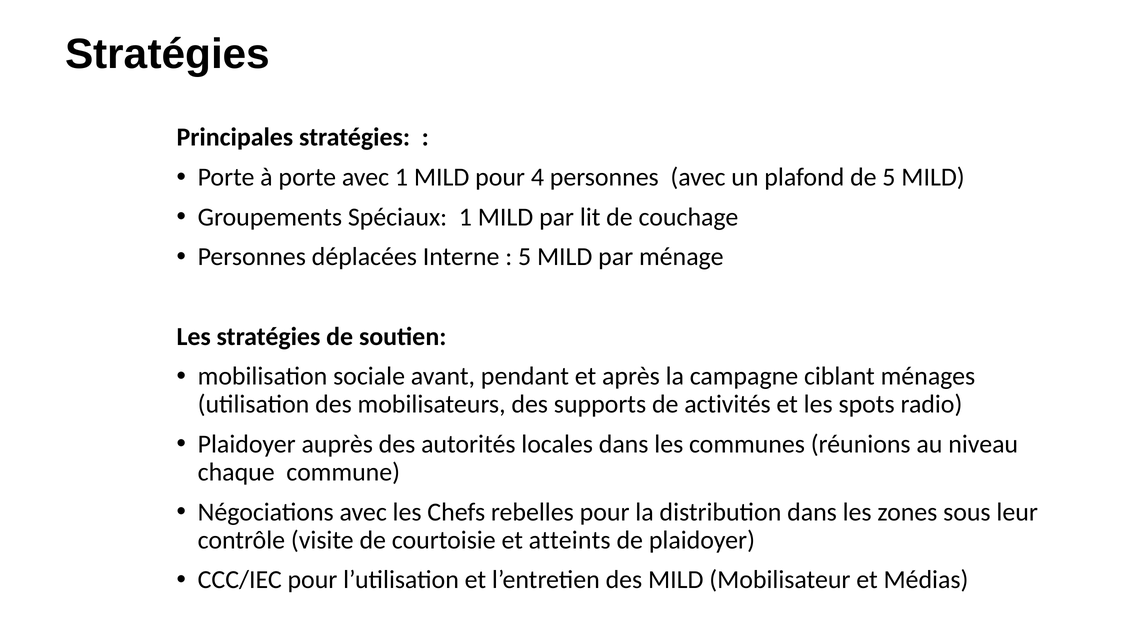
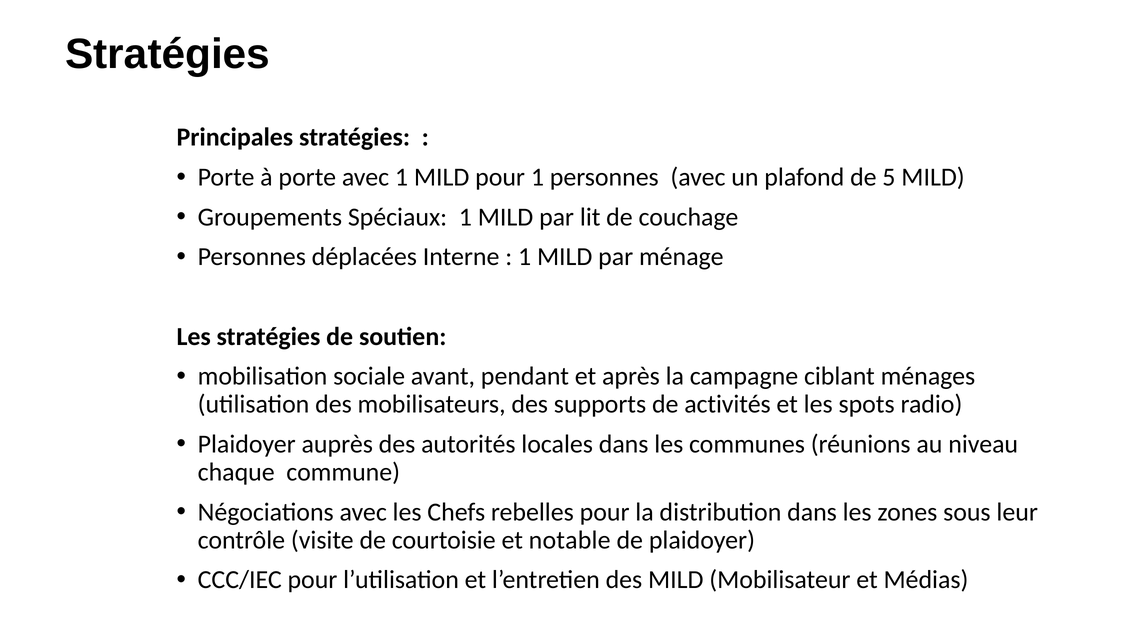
pour 4: 4 -> 1 (537, 177)
5: 5 -> 1 (525, 257)
atteints: atteints -> notable (570, 540)
